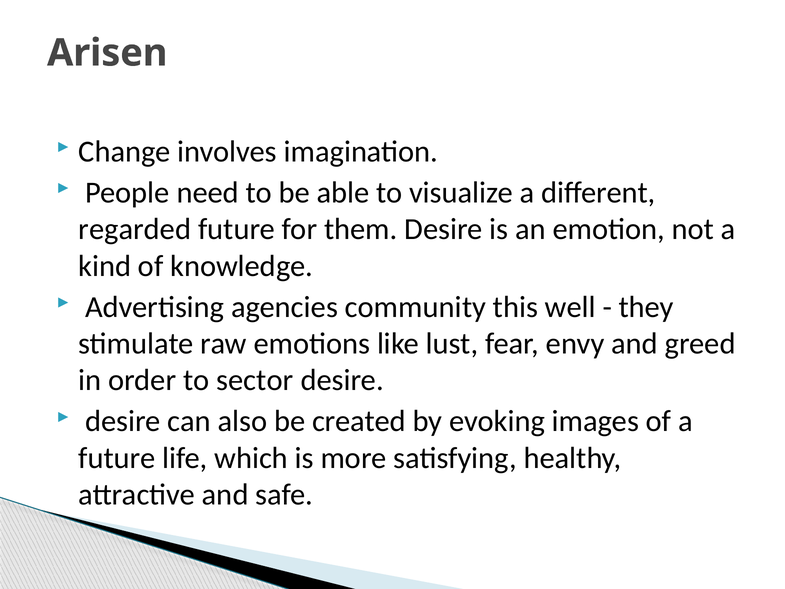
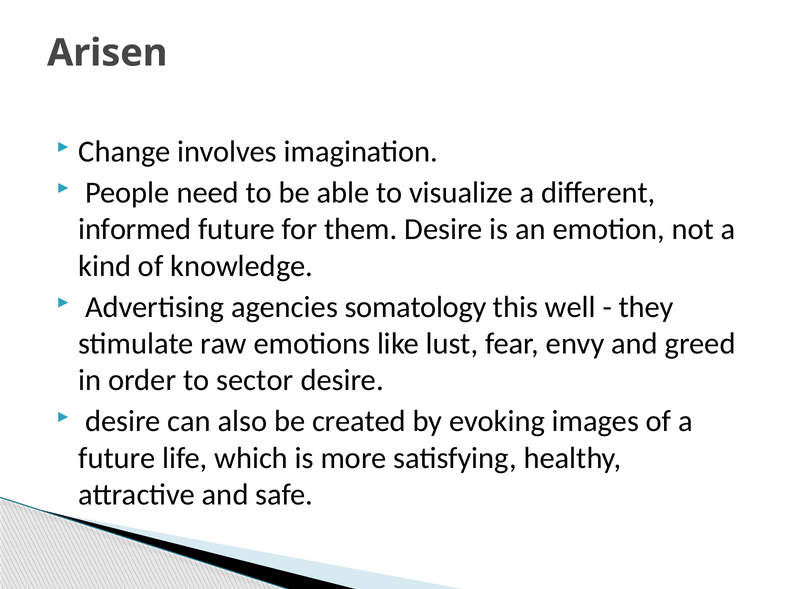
regarded: regarded -> informed (135, 229)
community: community -> somatology (416, 307)
